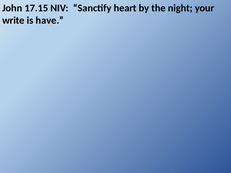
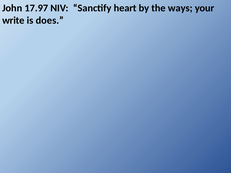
17.15: 17.15 -> 17.97 (36, 8)
night: night -> ways (180, 8)
have: have -> does (50, 20)
